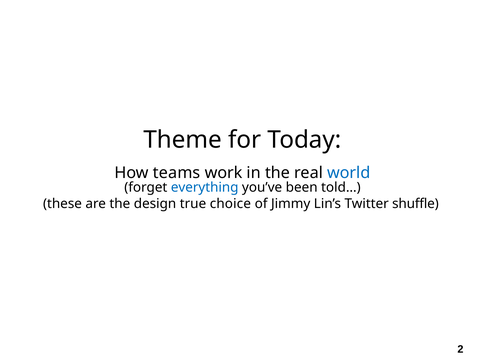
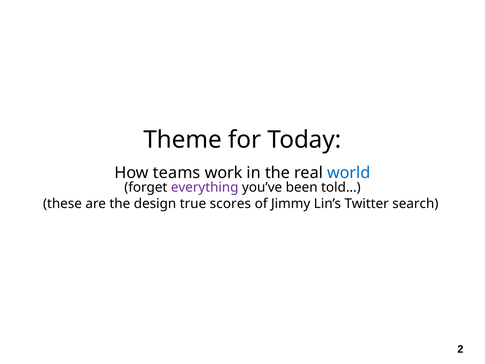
everything colour: blue -> purple (205, 187)
choice: choice -> scores (230, 204)
shuffle: shuffle -> search (415, 204)
